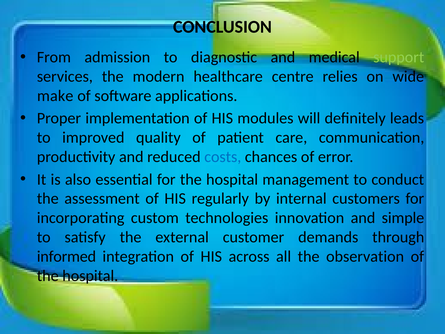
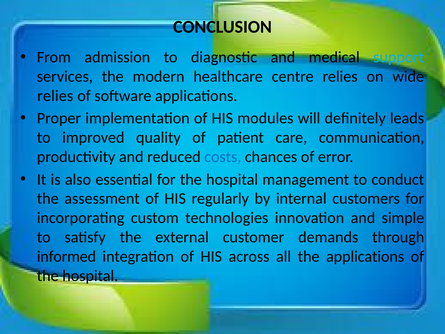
support colour: light green -> light blue (399, 57)
make: make -> relies (55, 96)
the observation: observation -> applications (365, 256)
